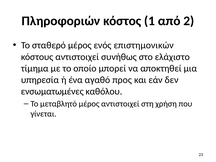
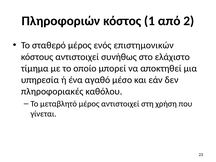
προς: προς -> μέσο (122, 80)
ενσωματωμένες: ενσωματωμένες -> πληροφοριακές (52, 91)
